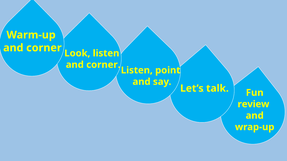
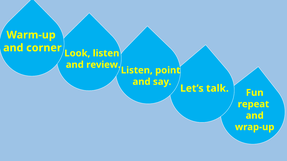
corner: corner -> review (103, 65)
review: review -> repeat (253, 104)
